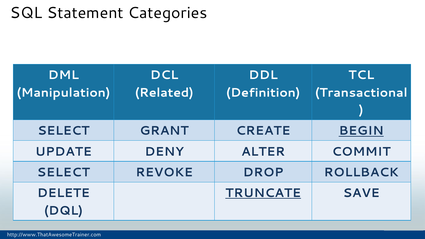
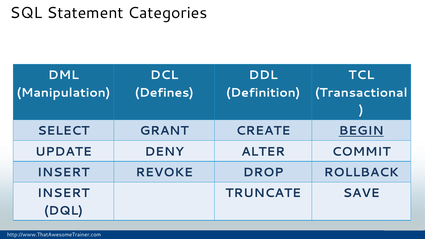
Related: Related -> Defines (164, 93)
SELECT: SELECT -> INSERT (63, 172)
DELETE: DELETE -> INSERT (63, 193)
TRUNCATE underline: present -> none (263, 193)
